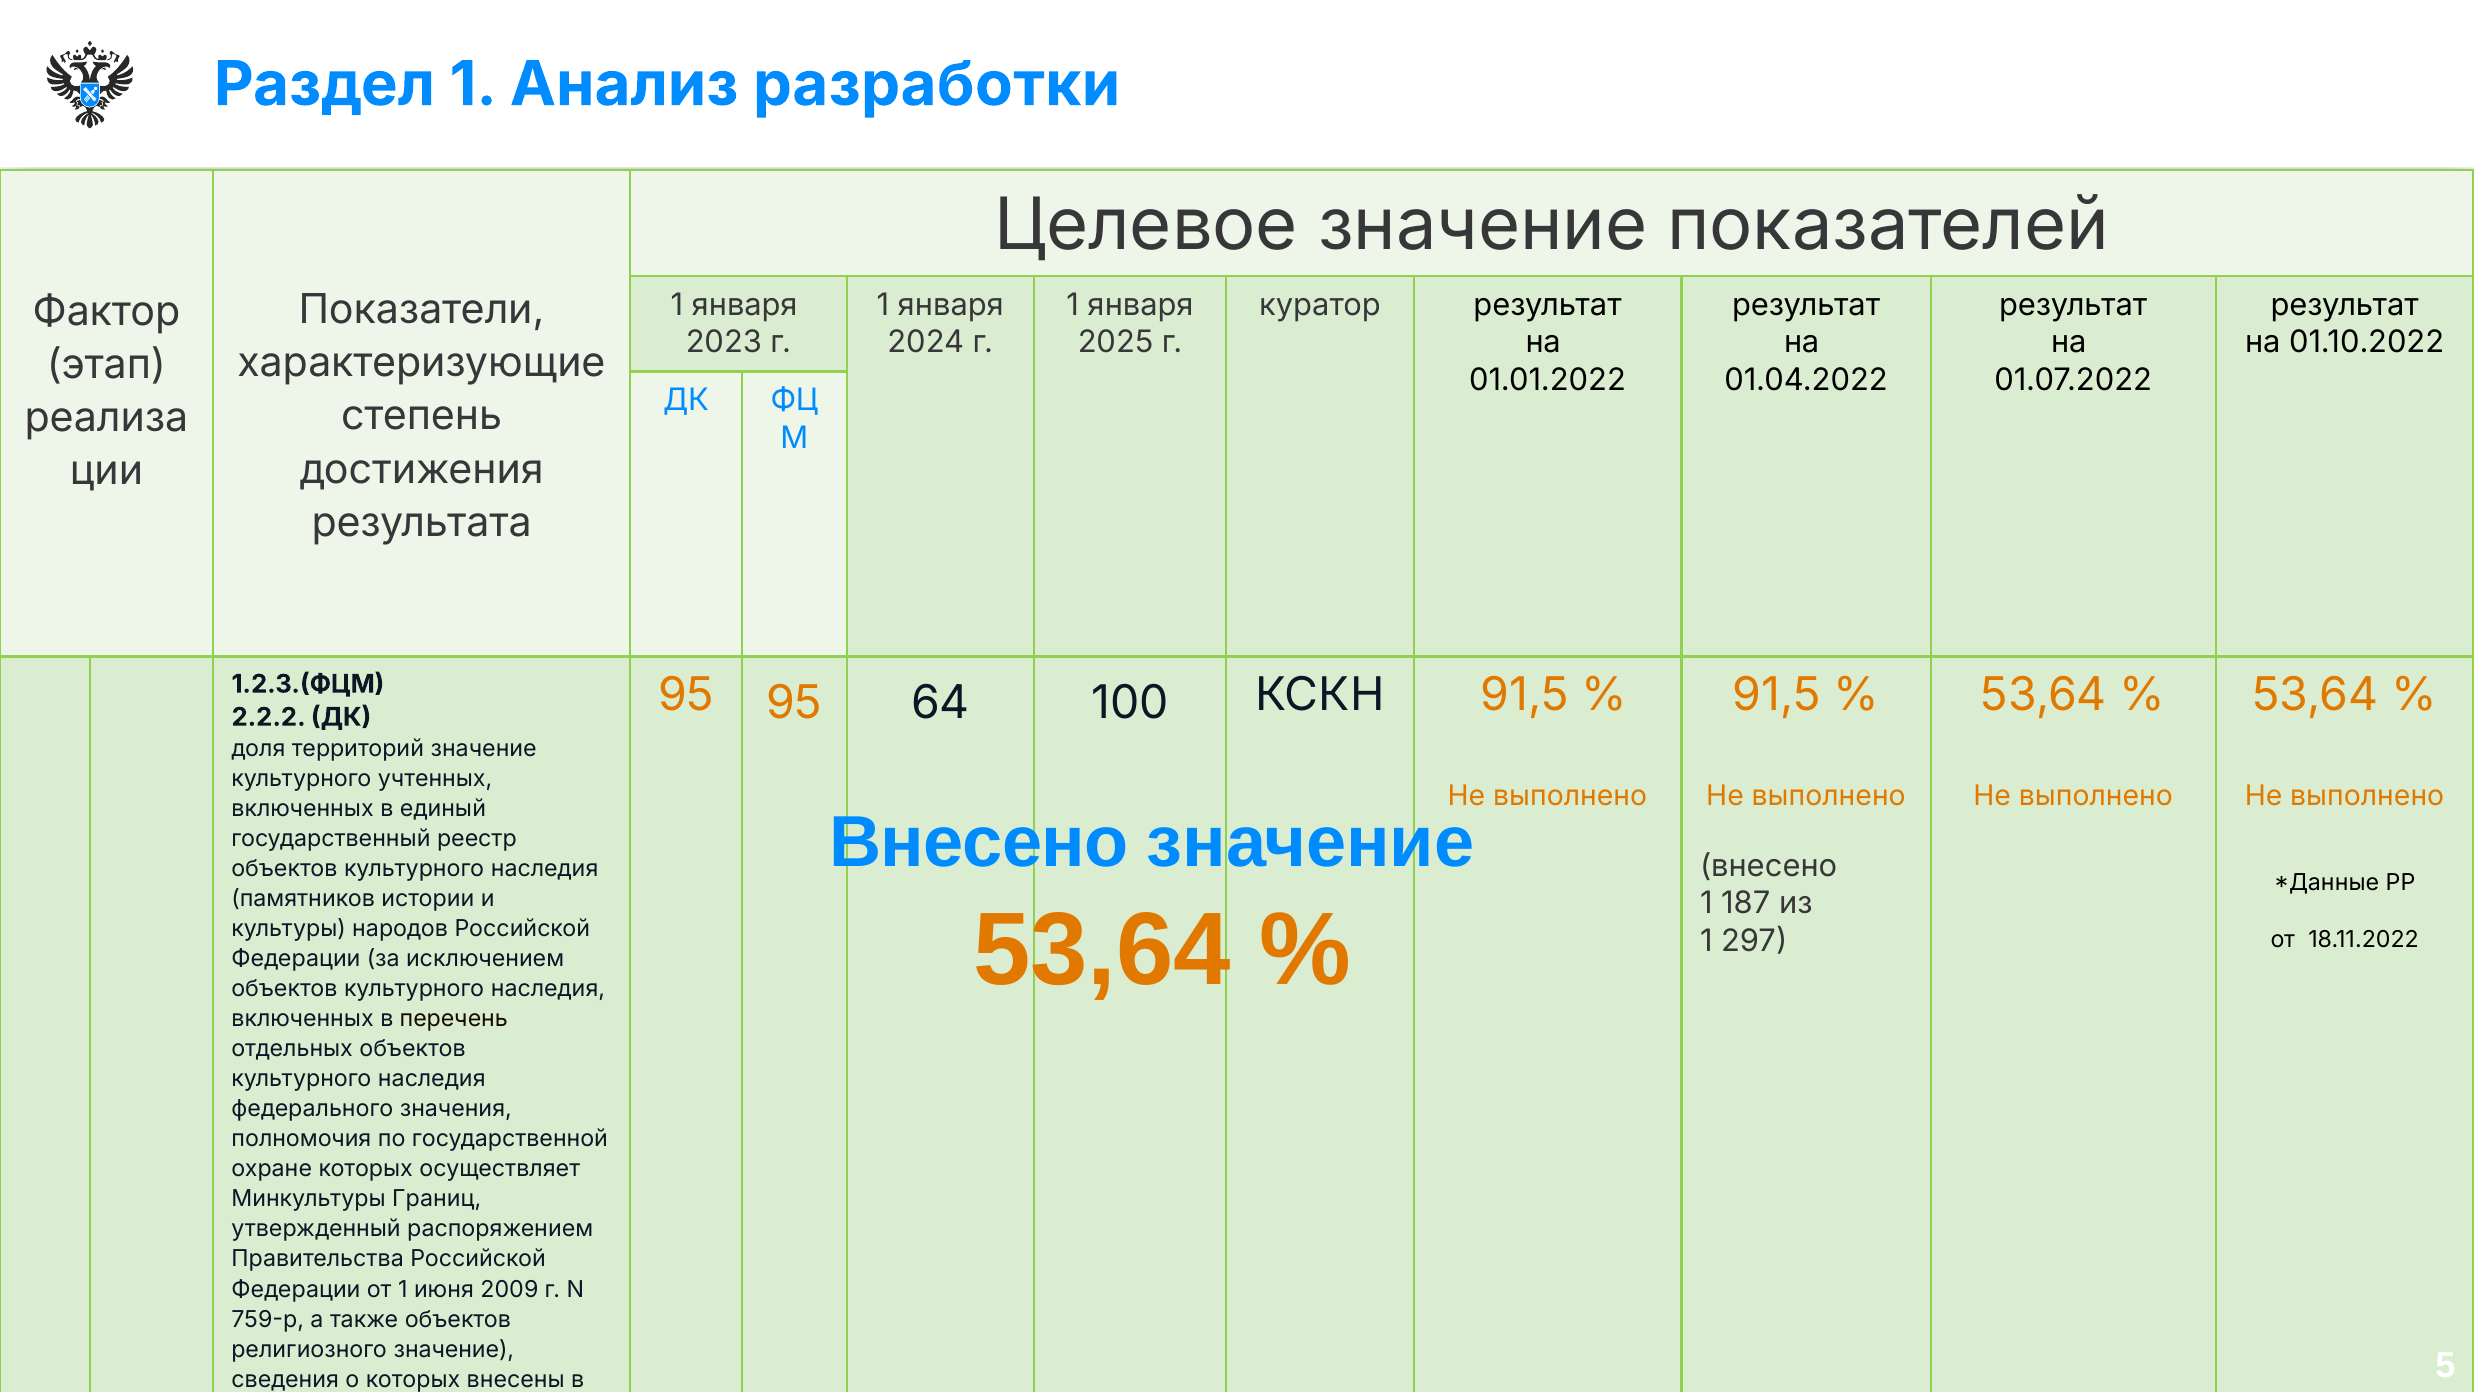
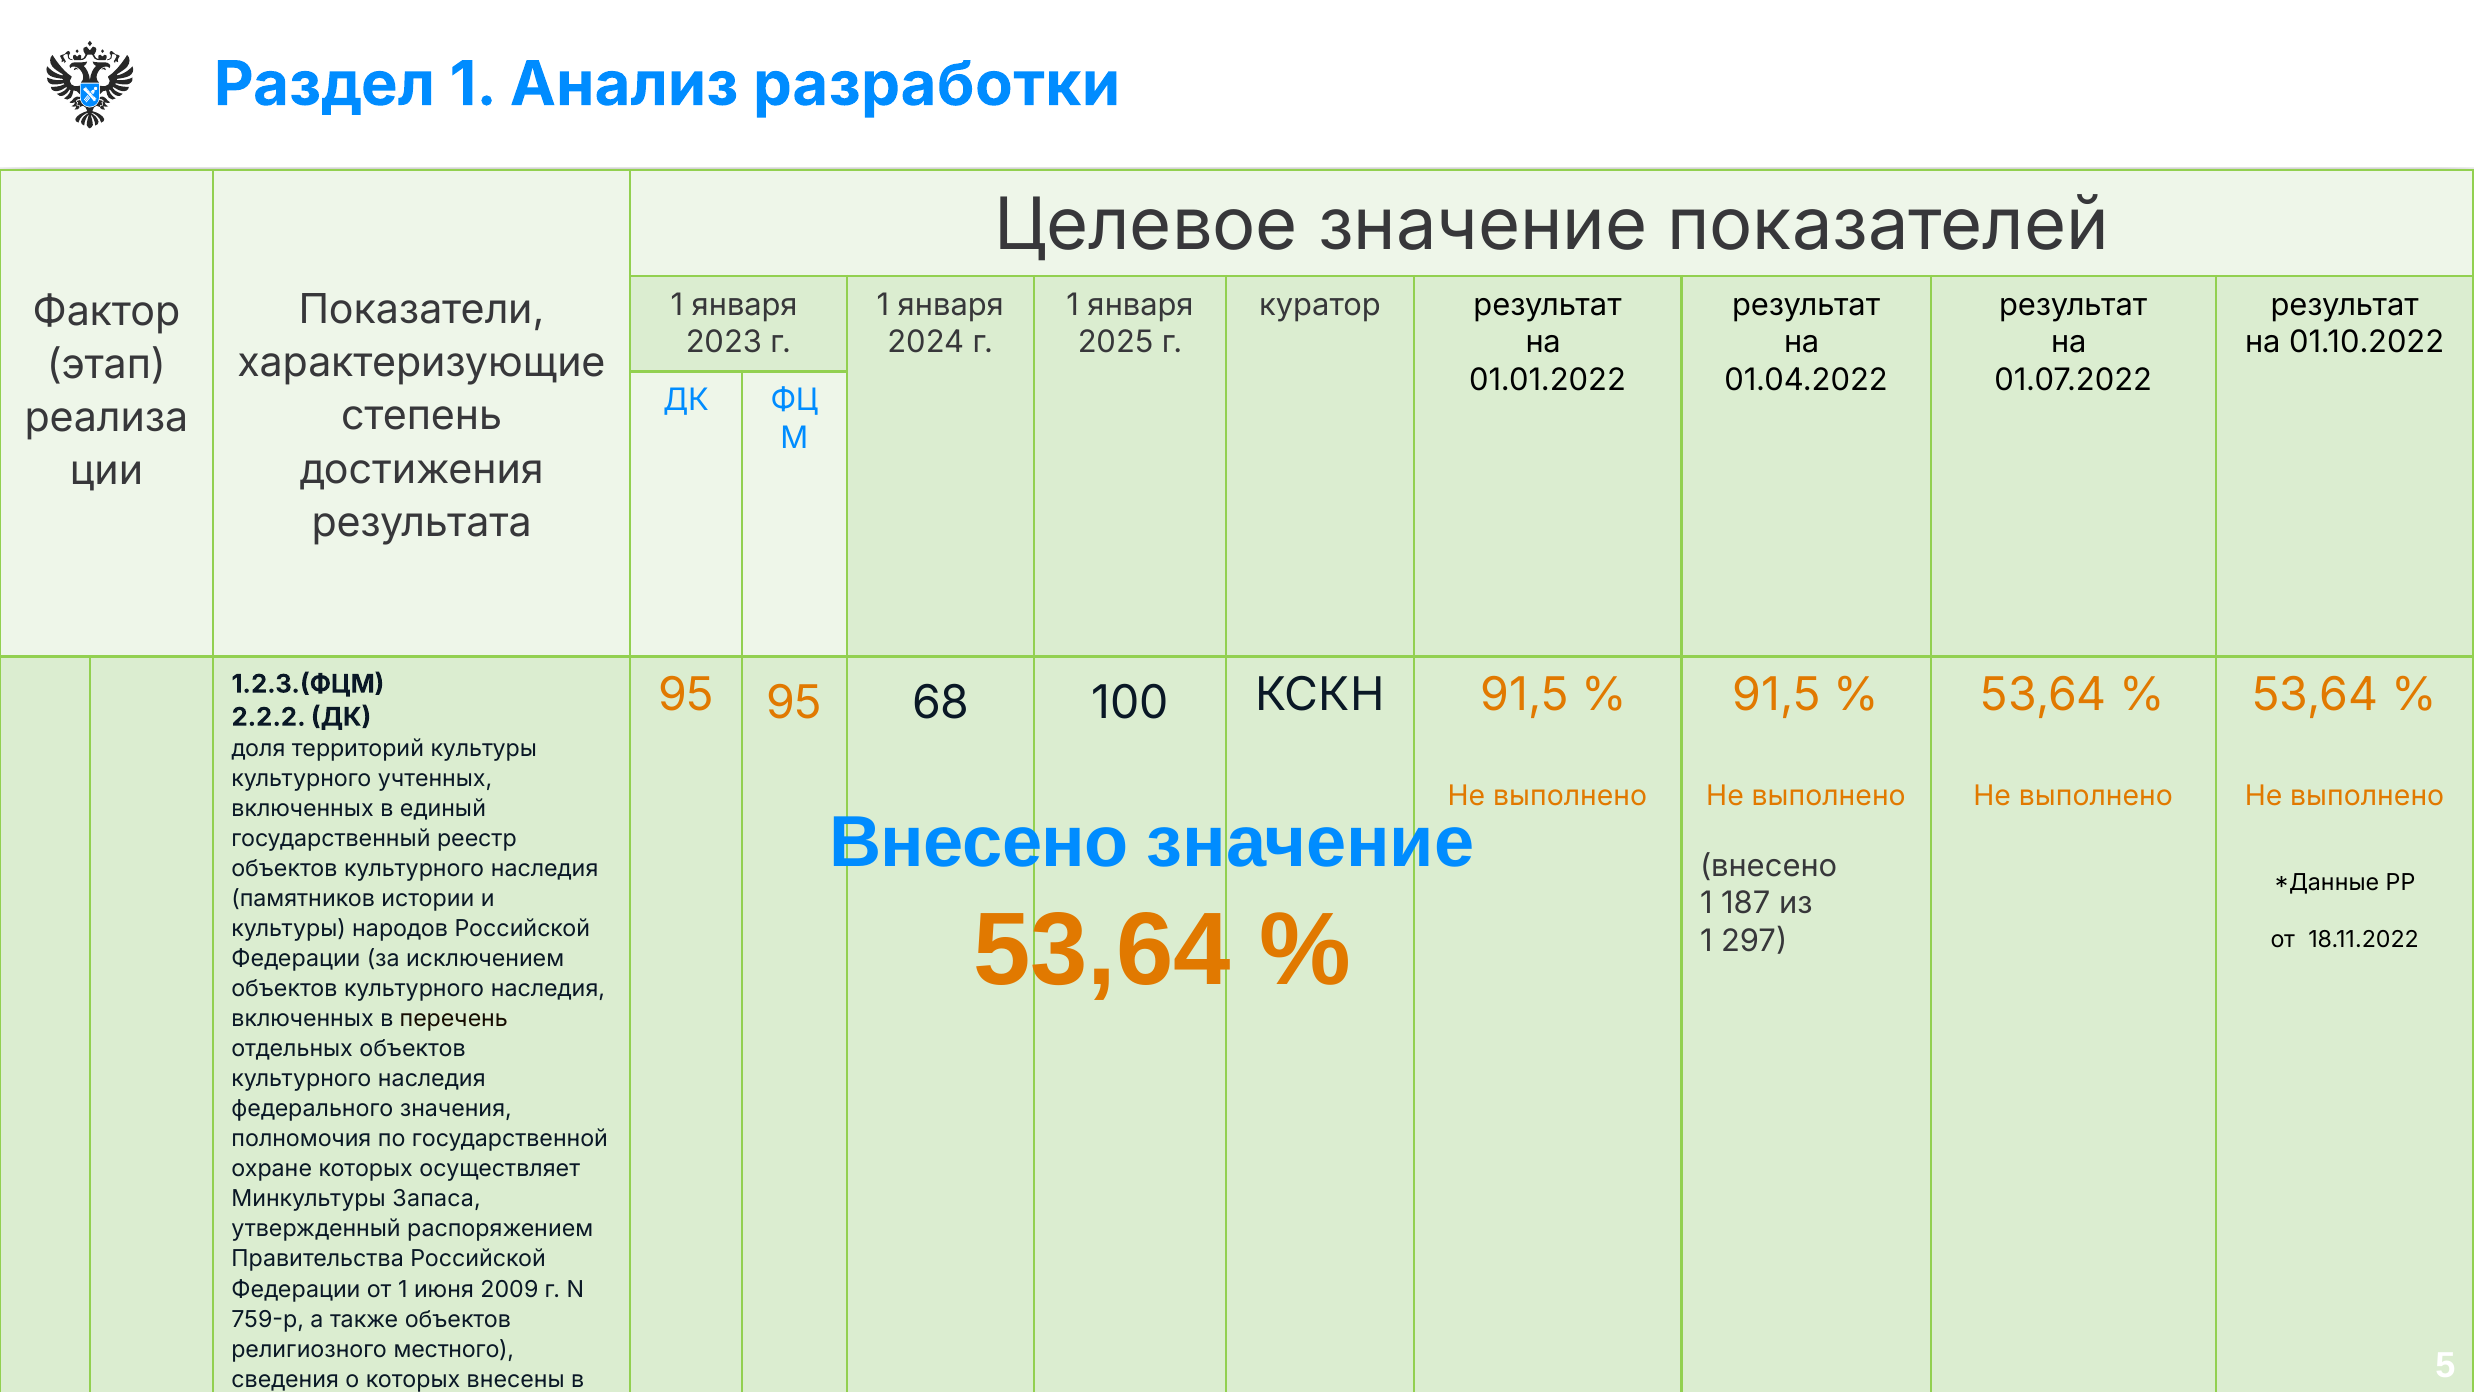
64: 64 -> 68 (941, 703)
территорий значение: значение -> культуры (484, 749)
Границ: Границ -> Запаса (437, 1199)
религиозного значение: значение -> местного (454, 1349)
